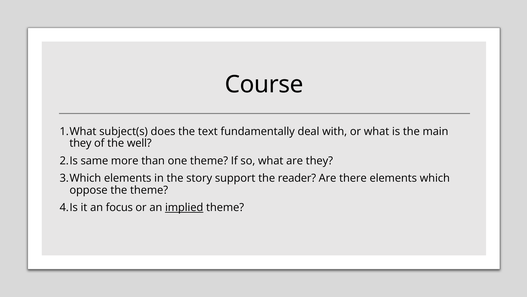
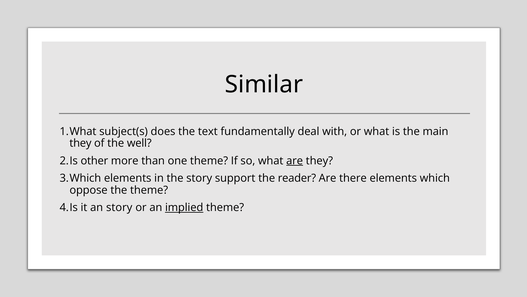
Course: Course -> Similar (264, 84)
same: same -> other (94, 160)
are underline: none -> present (295, 160)
an focus: focus -> story (119, 207)
